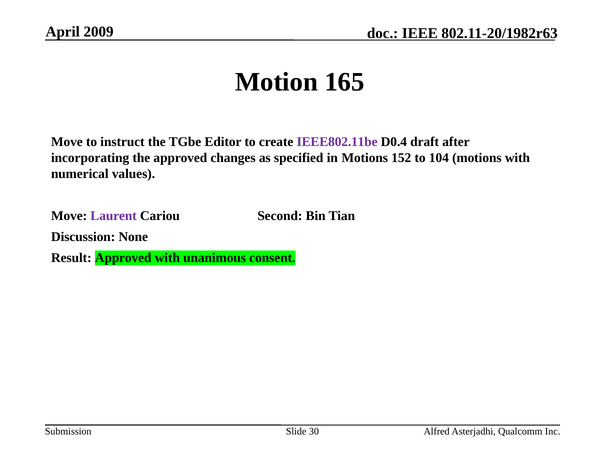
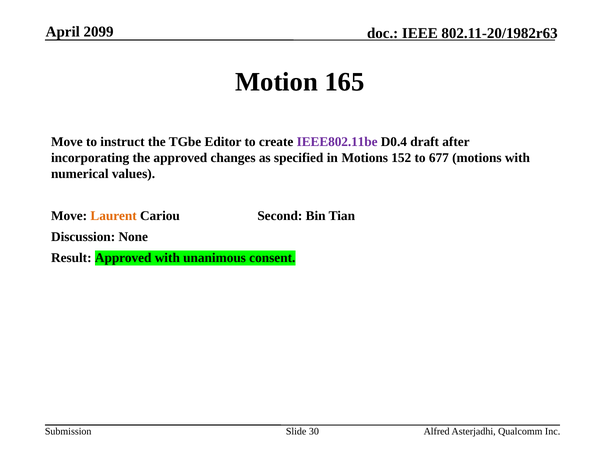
2009: 2009 -> 2099 (99, 32)
104: 104 -> 677 (439, 158)
Laurent colour: purple -> orange (114, 216)
